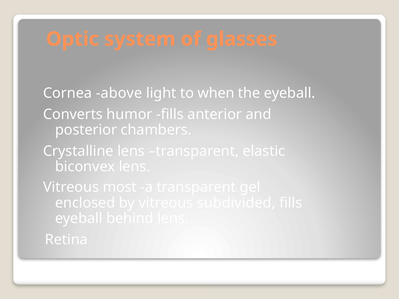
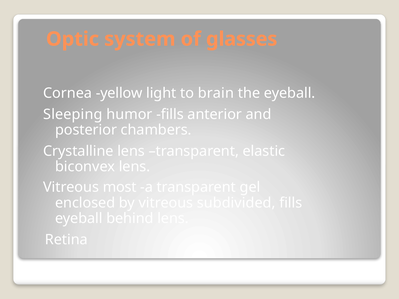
above: above -> yellow (119, 93)
when: when -> brain (216, 93)
Converts: Converts -> Sleeping (73, 115)
